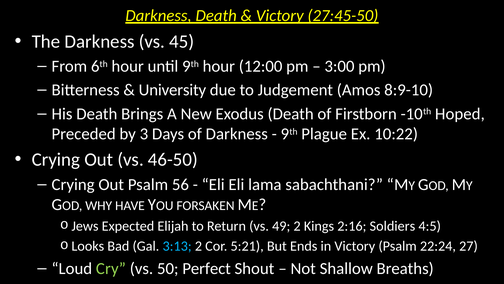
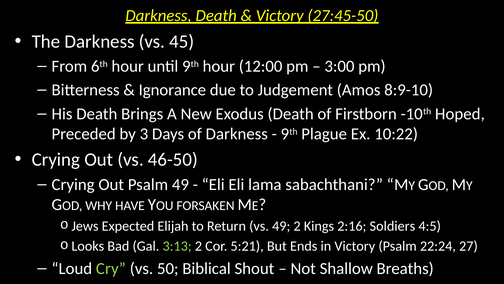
University: University -> Ignorance (172, 90)
Psalm 56: 56 -> 49 (180, 184)
3:13 colour: light blue -> light green (177, 246)
Perfect: Perfect -> Biblical (207, 268)
